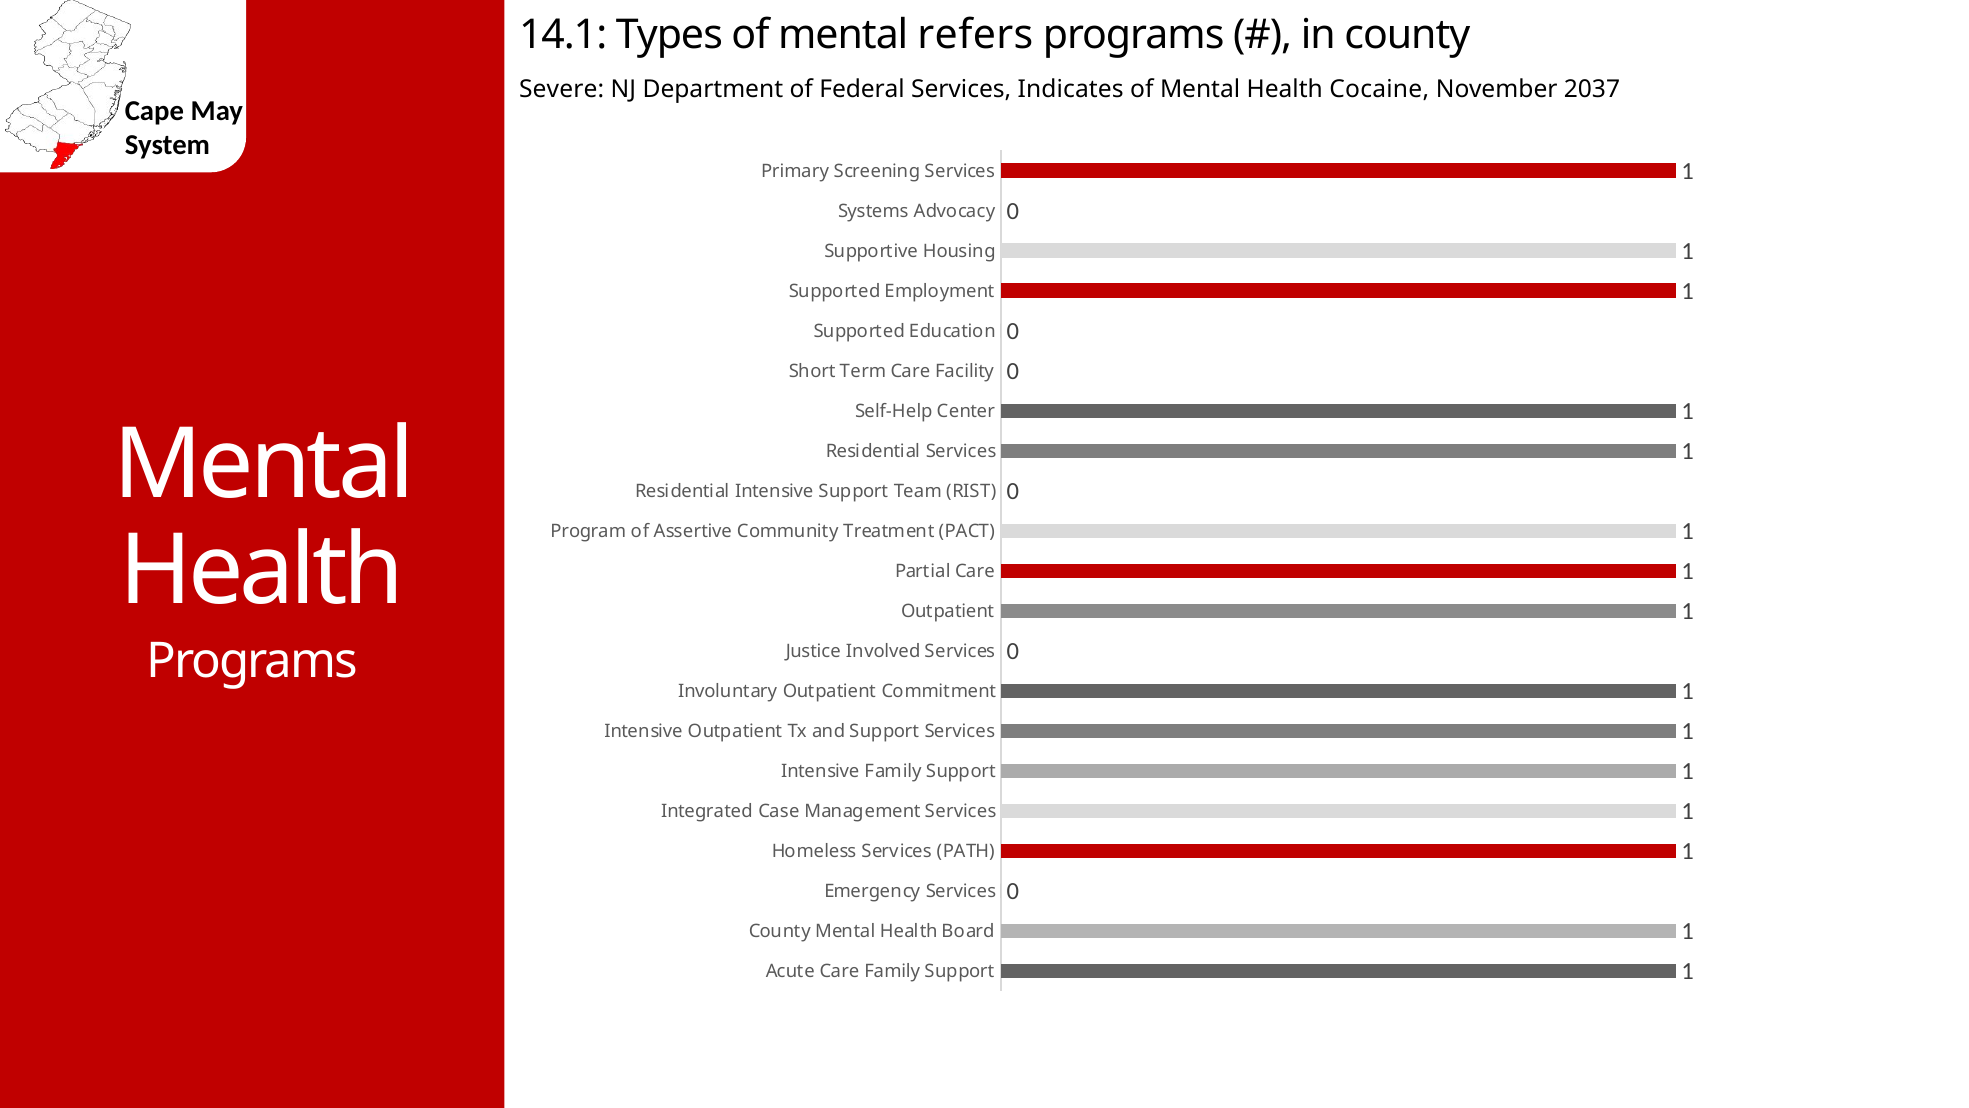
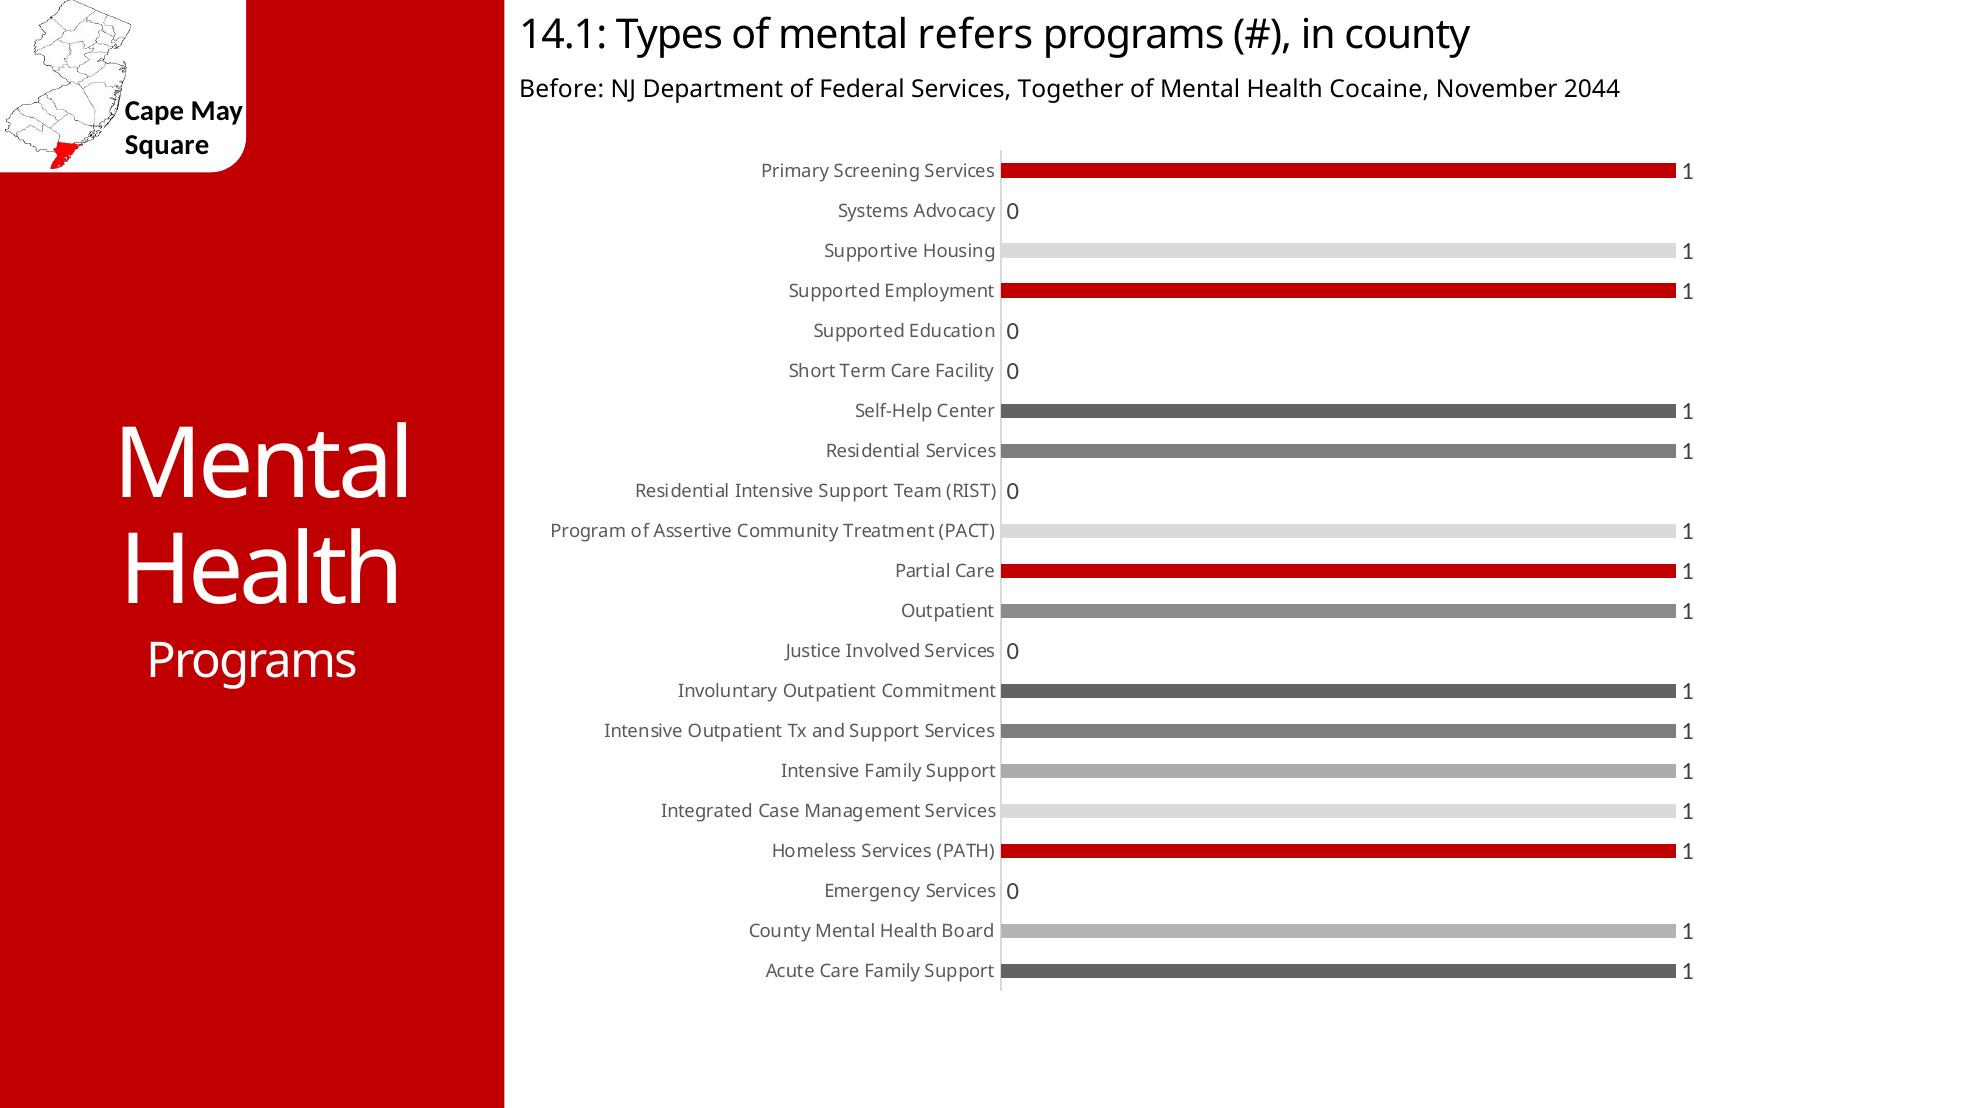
Severe: Severe -> Before (562, 90)
Indicates: Indicates -> Together (1071, 90)
2037: 2037 -> 2044 (1592, 90)
System: System -> Square (167, 145)
